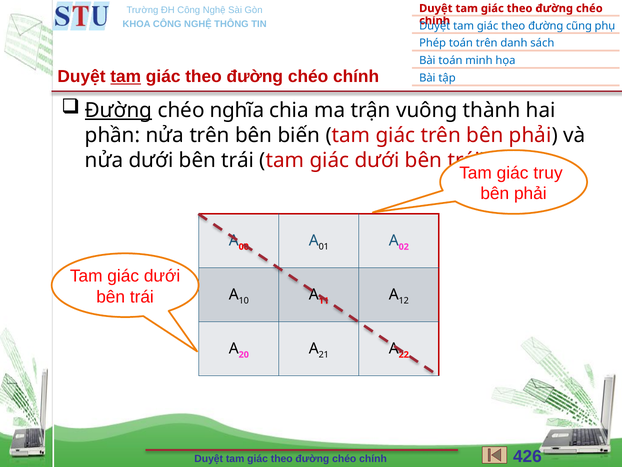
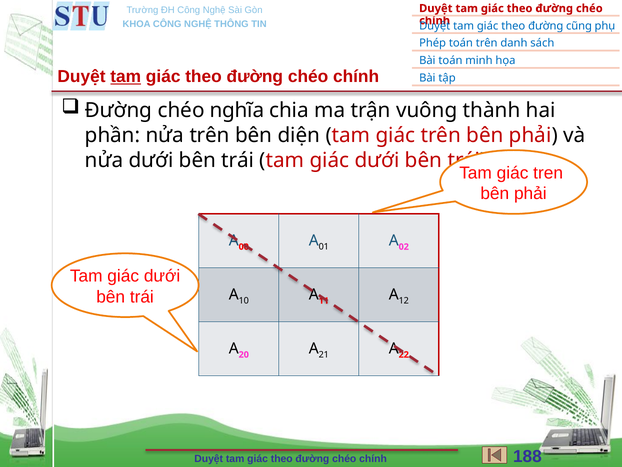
Đường underline: present -> none (119, 110)
biến: biến -> diện (299, 135)
truy: truy -> tren (548, 173)
426: 426 -> 188 (527, 456)
